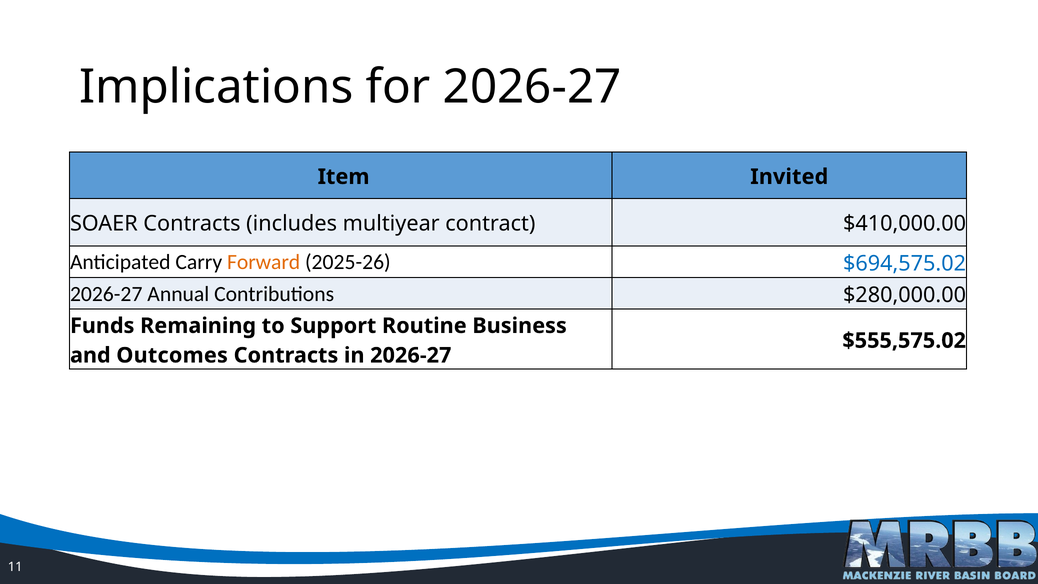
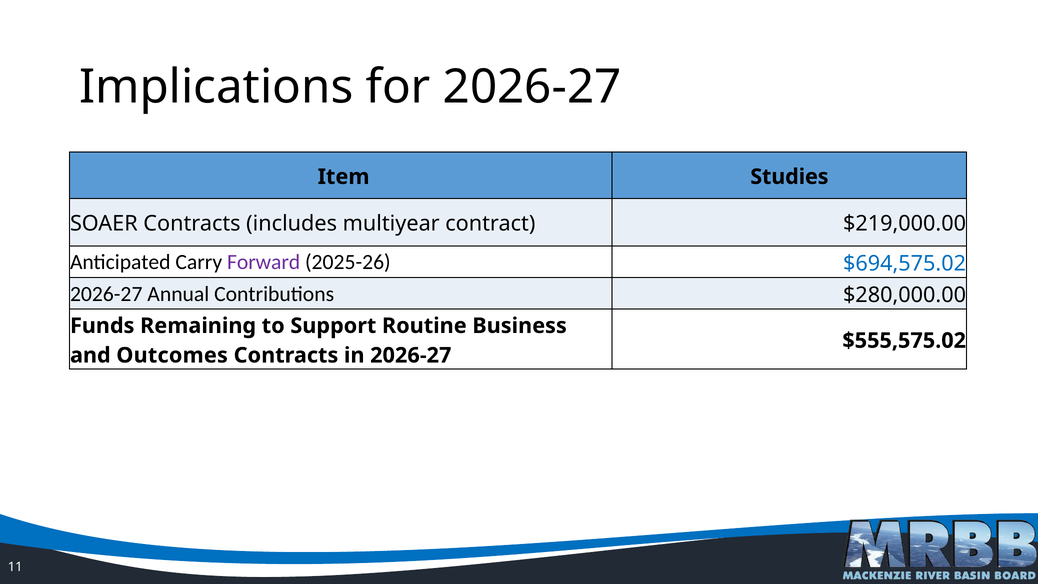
Invited: Invited -> Studies (789, 177)
$410,000.00: $410,000.00 -> $219,000.00 (905, 224)
Forward colour: orange -> purple (264, 262)
